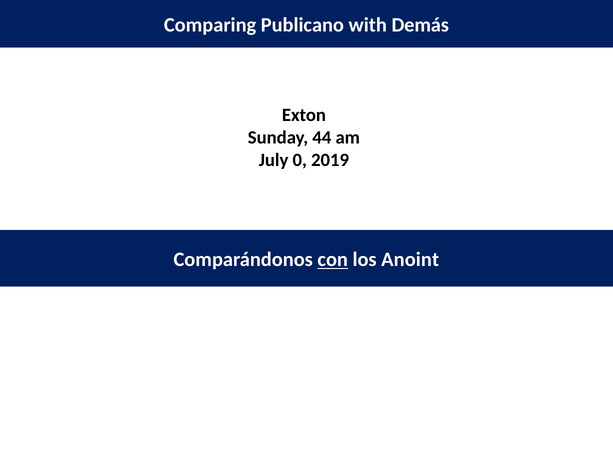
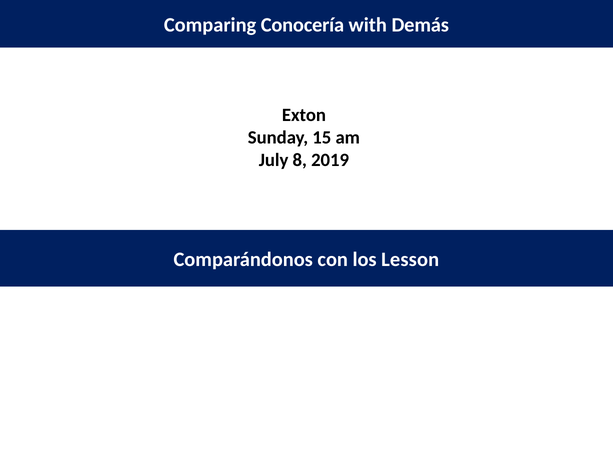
Publicano: Publicano -> Conocería (302, 25)
44: 44 -> 15 (322, 137)
0: 0 -> 8 (300, 160)
con underline: present -> none (333, 260)
Anoint: Anoint -> Lesson (410, 260)
